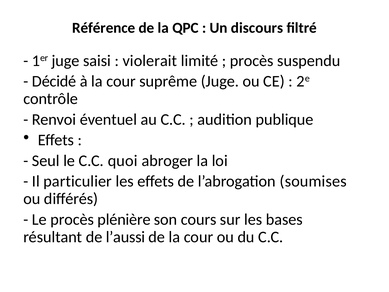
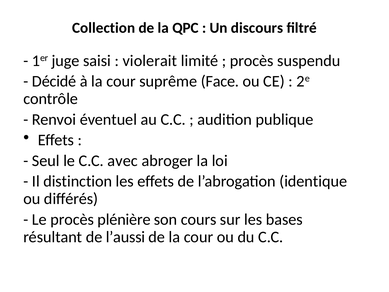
Référence: Référence -> Collection (104, 28)
suprême Juge: Juge -> Face (220, 81)
quoi: quoi -> avec (123, 161)
particulier: particulier -> distinction (78, 181)
soumises: soumises -> identique (313, 181)
